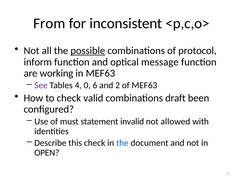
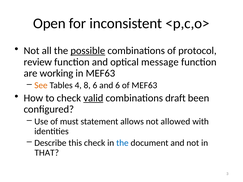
From: From -> Open (49, 24)
inform: inform -> review (38, 62)
See colour: purple -> orange (41, 85)
0: 0 -> 8 (87, 85)
and 2: 2 -> 6 (118, 85)
valid underline: none -> present (93, 98)
invalid: invalid -> allows (132, 122)
OPEN: OPEN -> THAT (47, 153)
